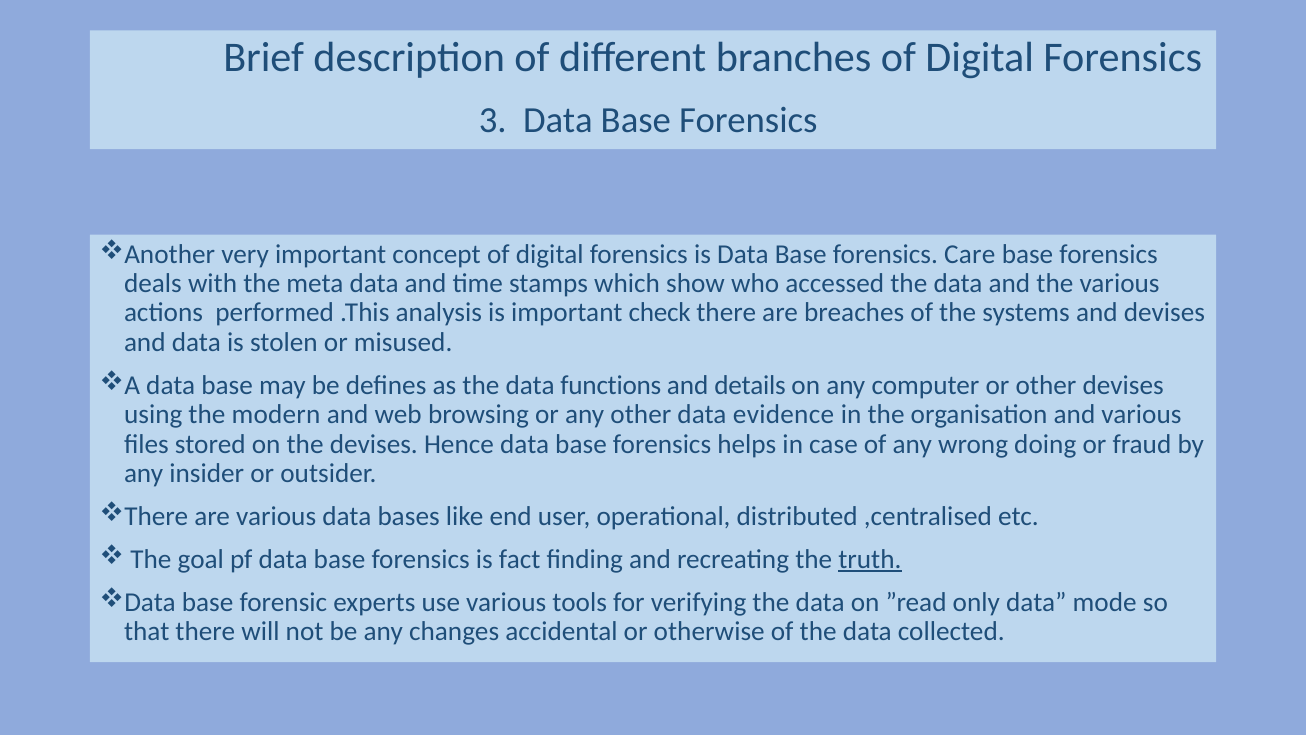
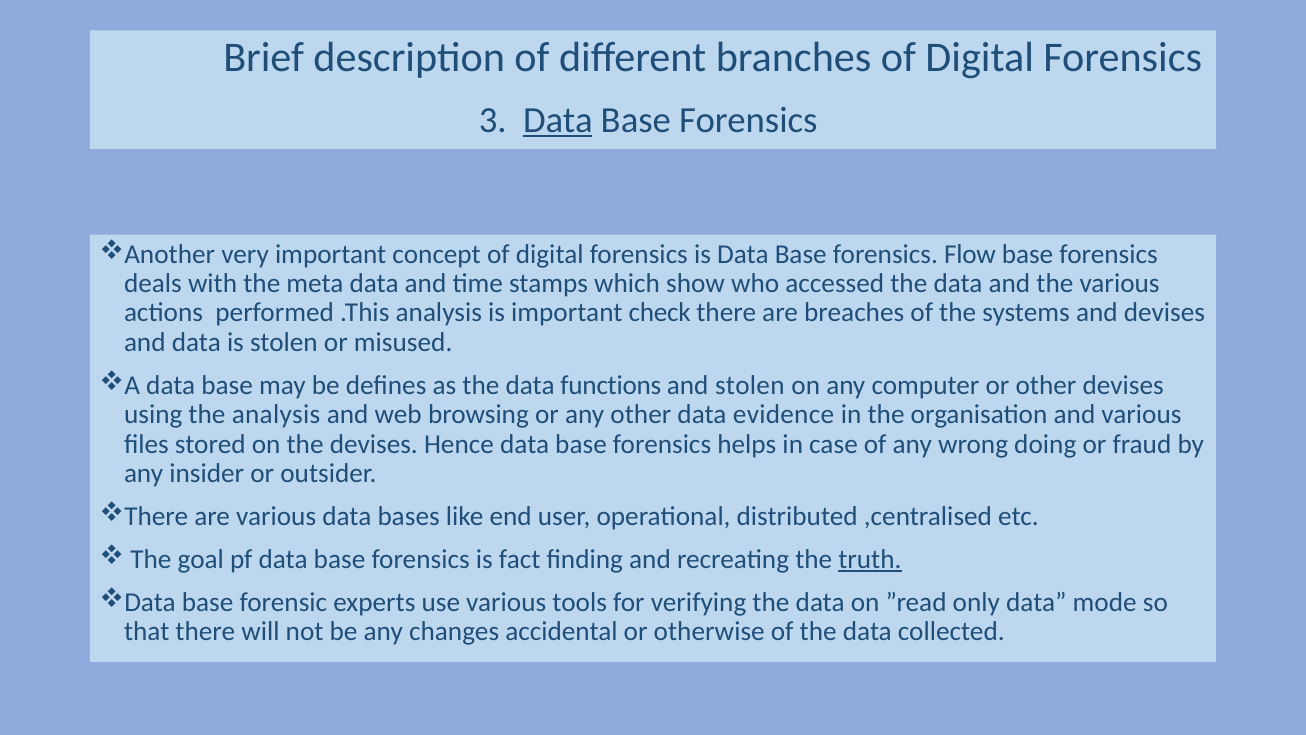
Data underline: none -> present (558, 120)
Care: Care -> Flow (970, 254)
and details: details -> stolen (750, 385)
the modern: modern -> analysis (276, 415)
